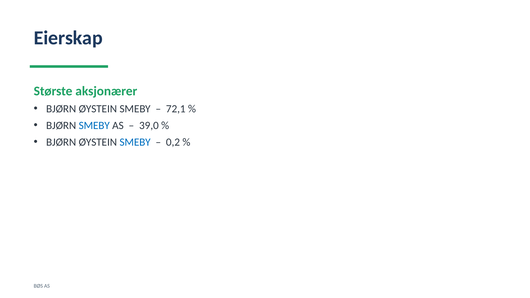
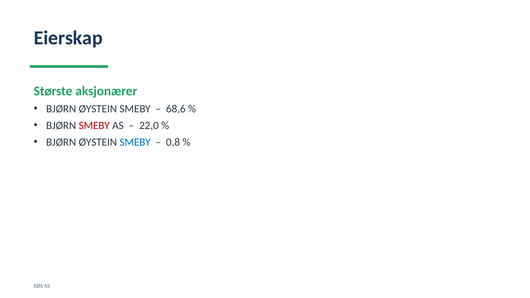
72,1: 72,1 -> 68,6 (176, 109)
SMEBY colour: blue -> red (94, 126)
39,0: 39,0 -> 22,0 (149, 126)
0,2: 0,2 -> 0,8 (173, 142)
